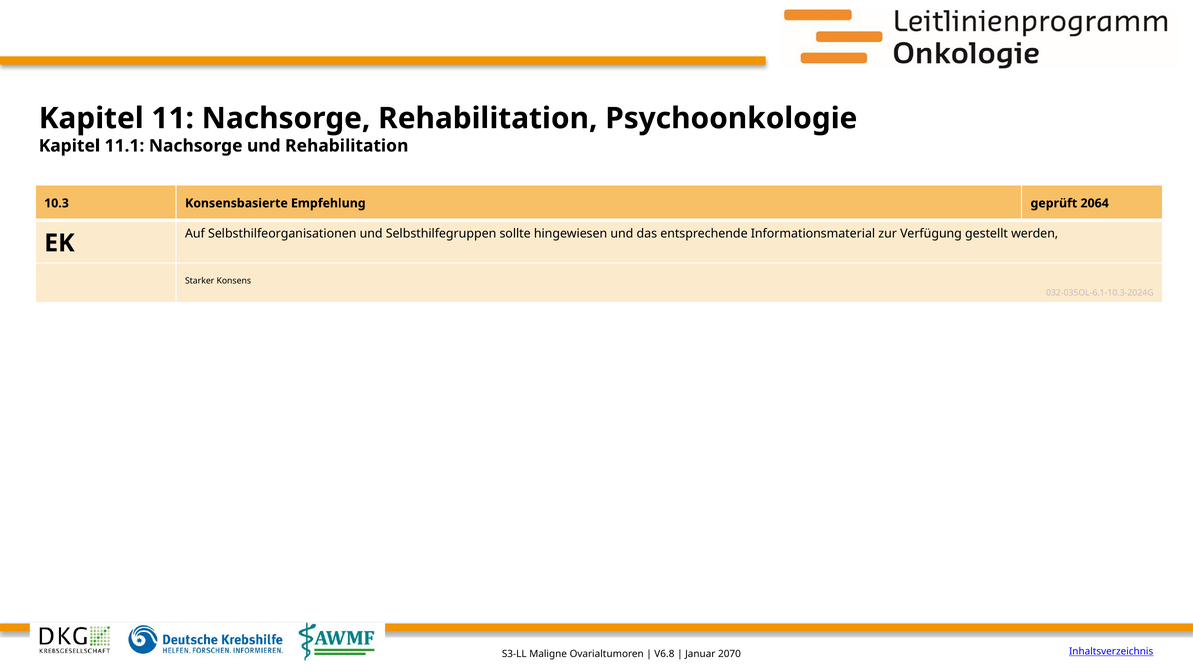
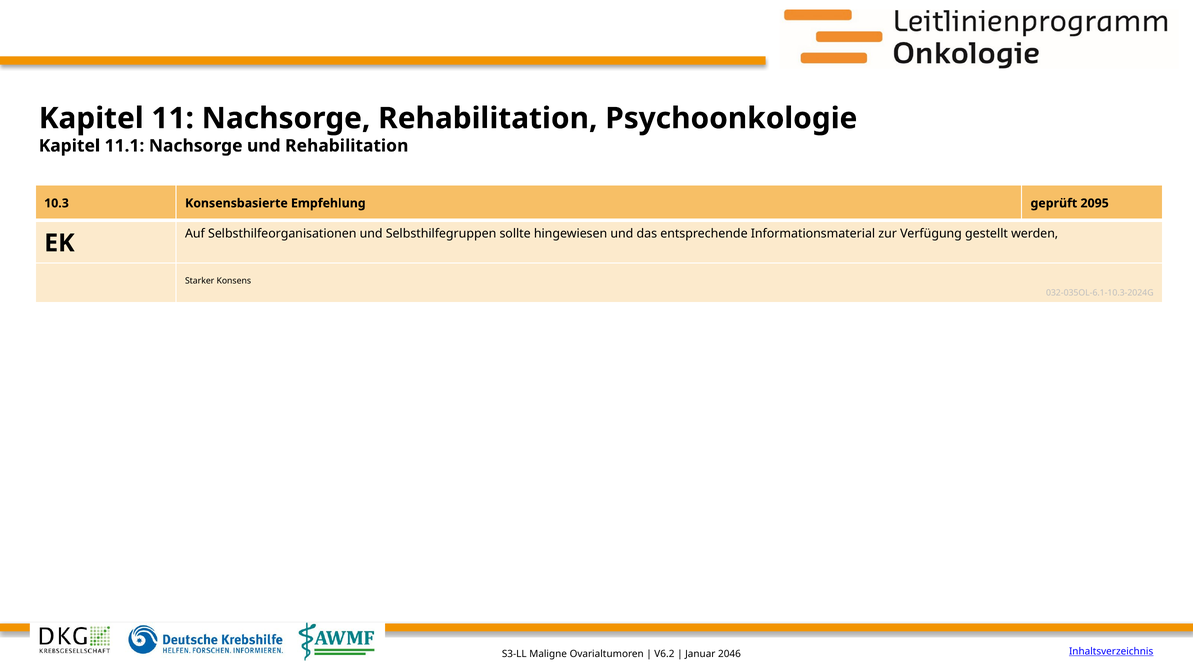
2064: 2064 -> 2095 (1095, 203)
V6.8: V6.8 -> V6.2 (664, 654)
2070: 2070 -> 2046 (729, 654)
